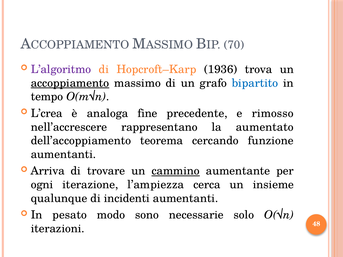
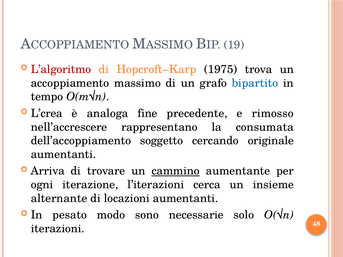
70: 70 -> 19 (234, 45)
L’algoritmo colour: purple -> red (61, 69)
1936: 1936 -> 1975 (221, 69)
accoppiamento underline: present -> none (70, 83)
aumentato: aumentato -> consumata (265, 127)
teorema: teorema -> soggetto (162, 141)
funzione: funzione -> originale (271, 141)
l’ampiezza: l’ampiezza -> l’iterazioni (156, 185)
qualunque: qualunque -> alternante (59, 199)
incidenti: incidenti -> locazioni (127, 199)
